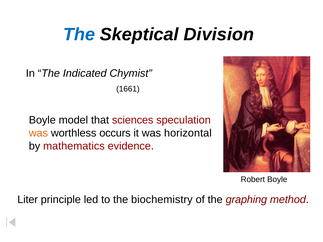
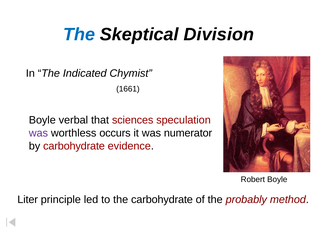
model: model -> verbal (73, 120)
was colour: orange -> purple (38, 133)
horizontal: horizontal -> numerator (188, 133)
by mathematics: mathematics -> carbohydrate (74, 146)
the biochemistry: biochemistry -> carbohydrate (162, 200)
graphing: graphing -> probably (246, 200)
